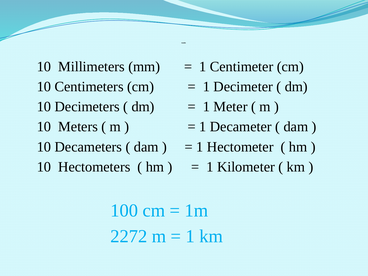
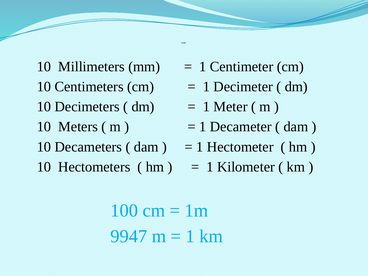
2272: 2272 -> 9947 (129, 236)
